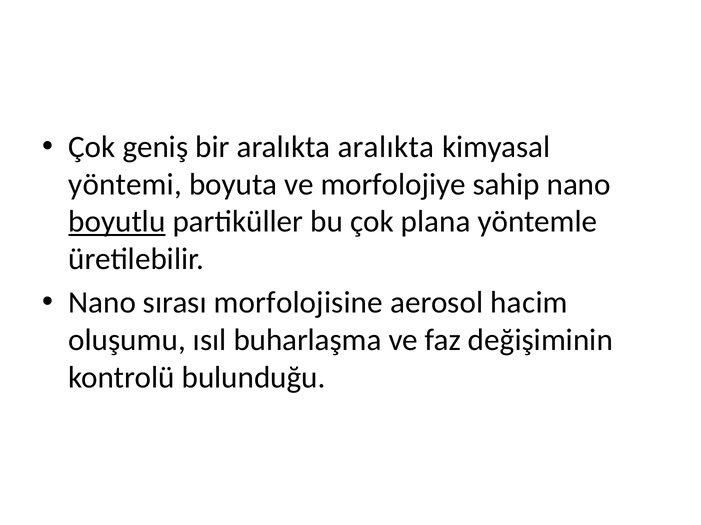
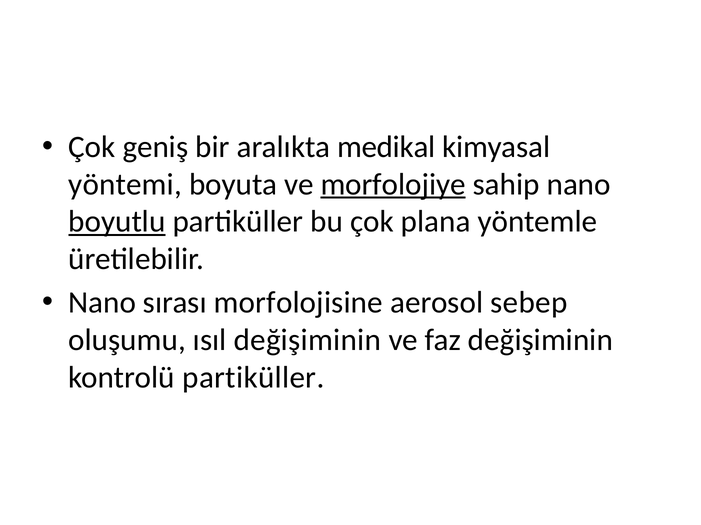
aralıkta aralıkta: aralıkta -> medikal (386, 147)
morfolojiye underline: none -> present (393, 185)
hacim: hacim -> sebep (529, 303)
ısıl buharlaşma: buharlaşma -> değişiminin (307, 340)
kontrolü bulunduğu: bulunduğu -> partiküller (253, 378)
